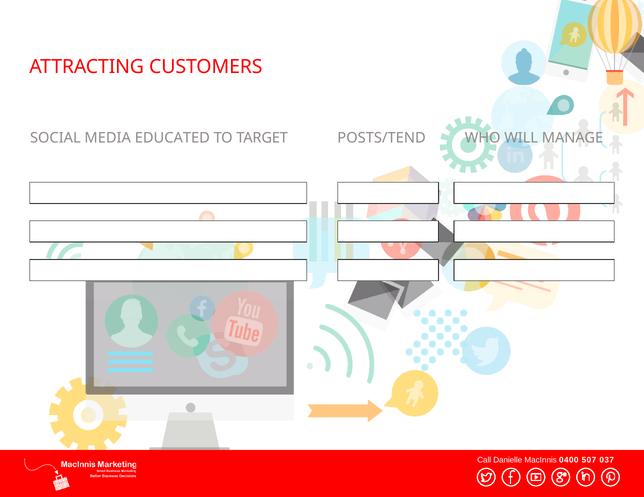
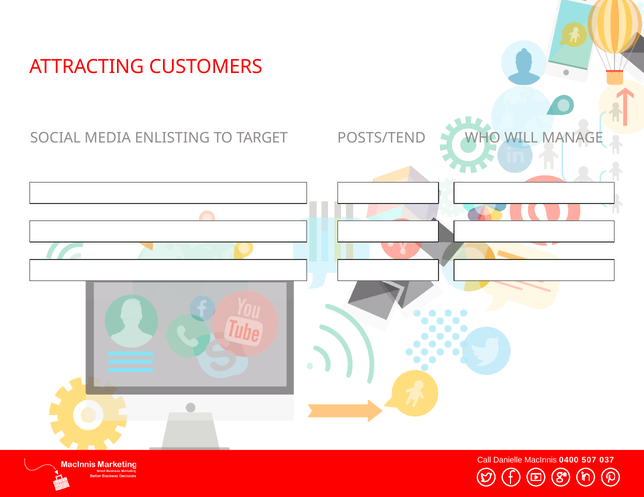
EDUCATED: EDUCATED -> ENLISTING (172, 138)
